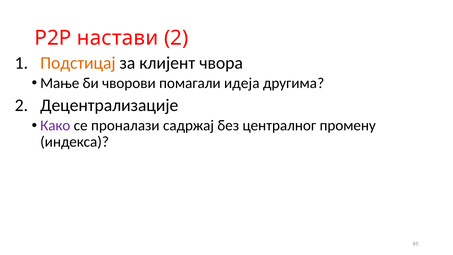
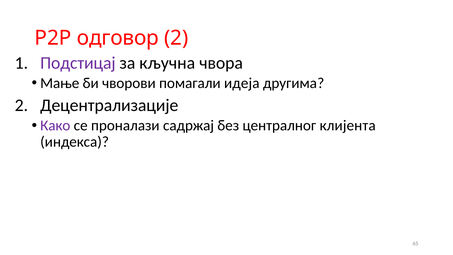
настави: настави -> одговор (118, 38)
Подстицај colour: orange -> purple (78, 63)
клијент: клијент -> кључна (167, 63)
промену: промену -> клијента (348, 125)
